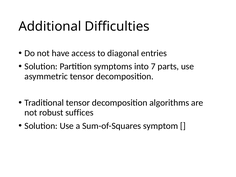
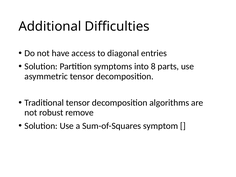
7: 7 -> 8 (153, 66)
suffices: suffices -> remove (79, 113)
